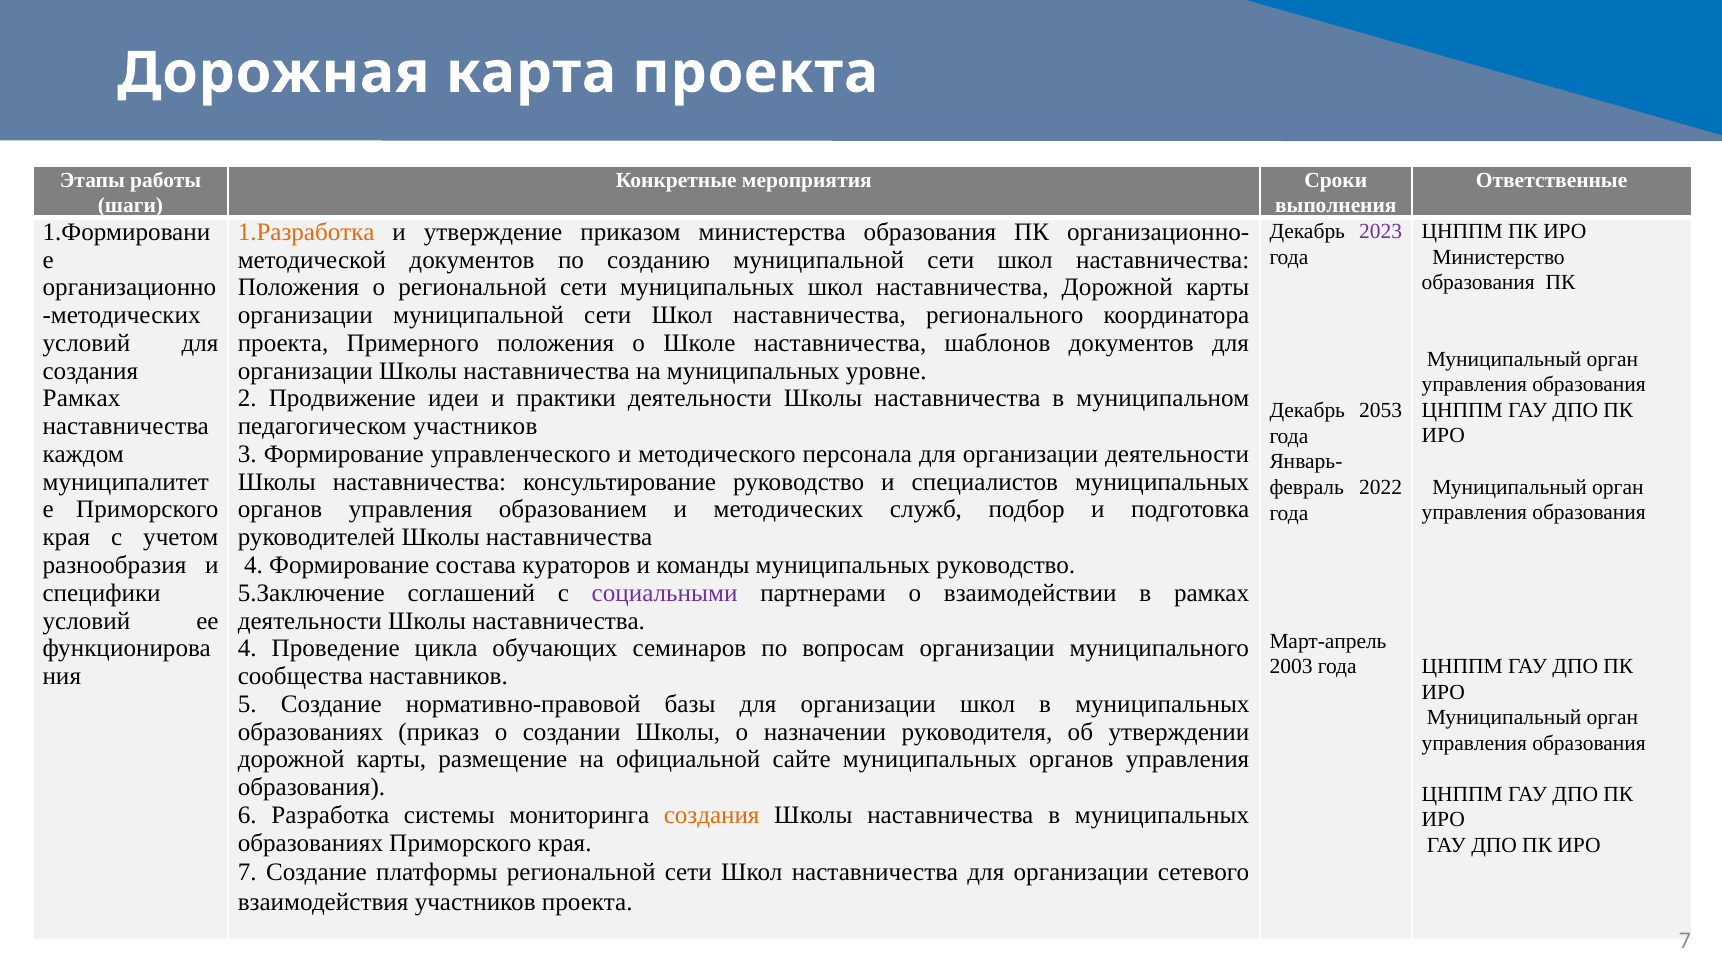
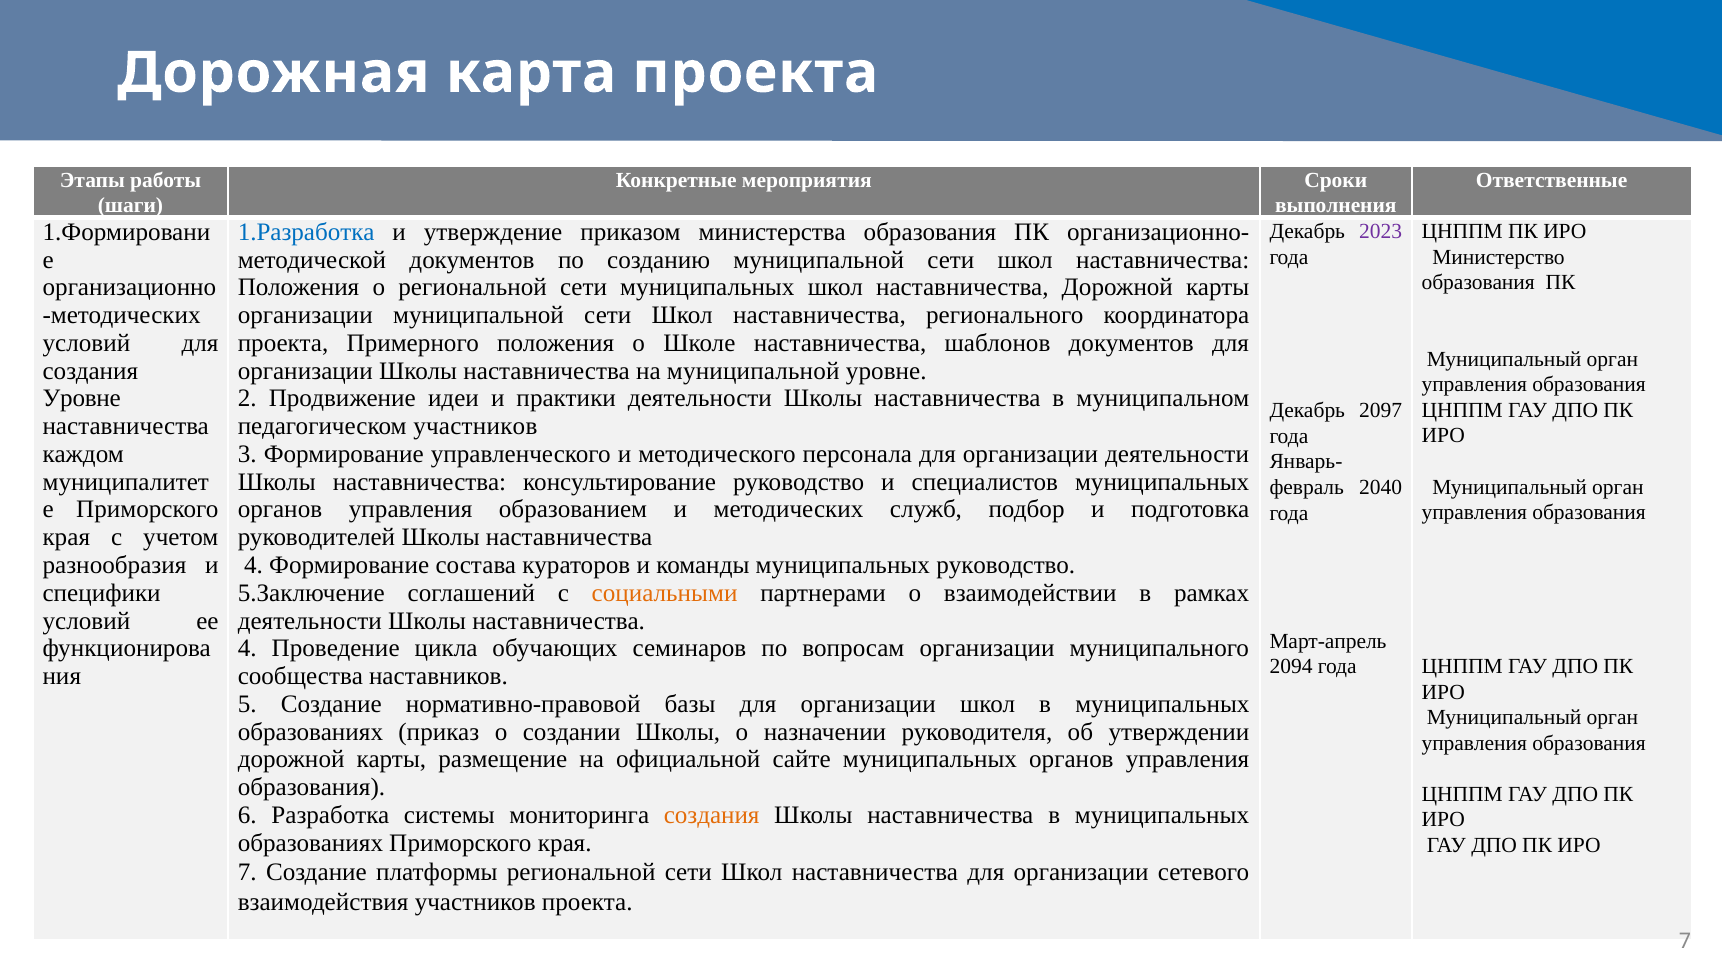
1.Разработка colour: orange -> blue (306, 232)
на муниципальных: муниципальных -> муниципальной (753, 371)
Рамках: Рамках -> Уровне (82, 398)
2053: 2053 -> 2097 (1381, 411)
2022: 2022 -> 2040 (1381, 487)
социальными colour: purple -> orange (665, 593)
2003: 2003 -> 2094 (1291, 666)
